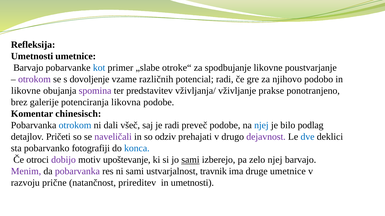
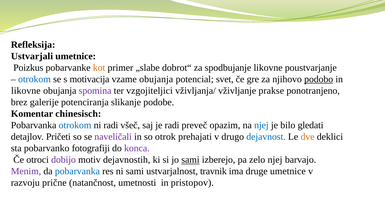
Umetnosti: Umetnosti -> Ustvarjali (32, 56)
Barvajo: Barvajo -> Poizkus (28, 68)
kot colour: blue -> orange (99, 68)
otroke“: otroke“ -> dobrot“ (177, 68)
otrokom colour: purple -> blue (34, 79)
dovoljenje: dovoljenje -> motivacija (90, 79)
vzame različnih: različnih -> obujanja (156, 79)
potencial radi: radi -> svet (225, 79)
podobo underline: none -> present (319, 79)
predstavitev: predstavitev -> vzgojiteljici (150, 91)
likovna: likovna -> slikanje (126, 102)
ni dali: dali -> radi (111, 126)
preveč podobe: podobe -> opazim (225, 126)
podlag: podlag -> gledati (311, 126)
odziv: odziv -> otrok (165, 137)
dejavnost colour: purple -> blue (266, 137)
dve colour: blue -> orange (308, 137)
konca colour: blue -> purple (137, 149)
upoštevanje: upoštevanje -> dejavnostih (127, 160)
pobarvanka colour: purple -> blue (77, 172)
prireditev: prireditev -> umetnosti (137, 183)
in umetnosti: umetnosti -> pristopov (192, 183)
